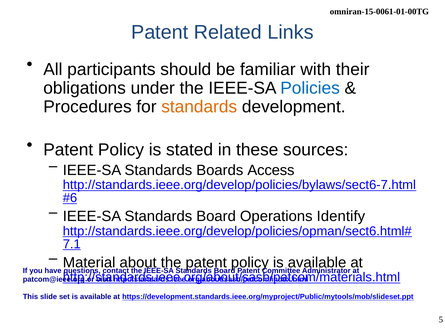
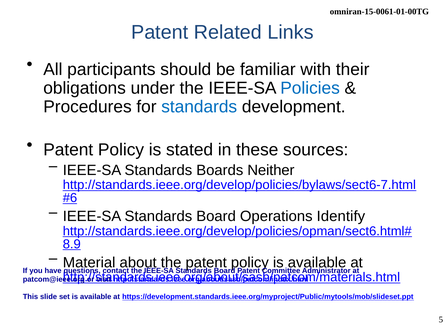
standards colour: orange -> blue (199, 107)
Access: Access -> Neither (271, 170)
7.1: 7.1 -> 8.9 (72, 244)
